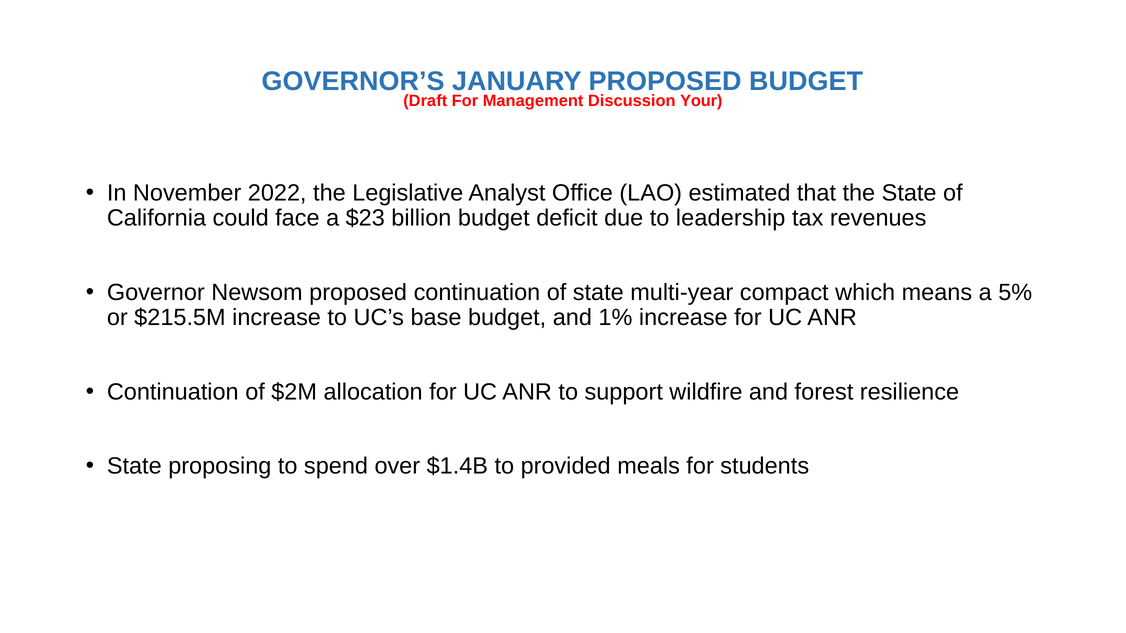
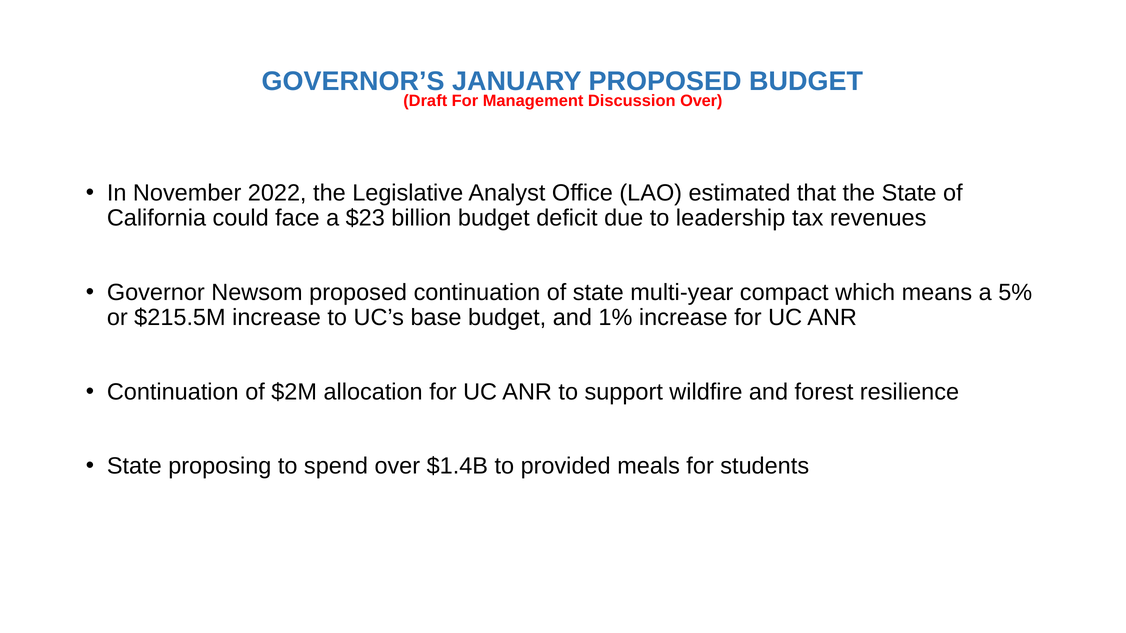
Discussion Your: Your -> Over (701, 101)
